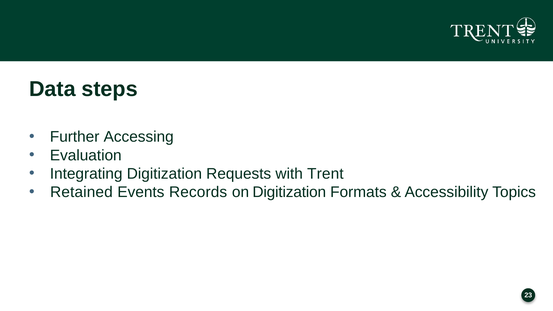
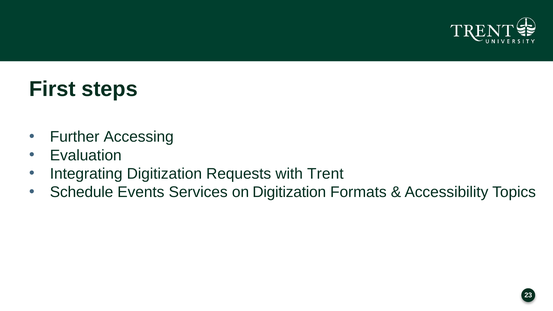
Data: Data -> First (52, 89)
Retained: Retained -> Schedule (82, 192)
Records: Records -> Services (198, 192)
